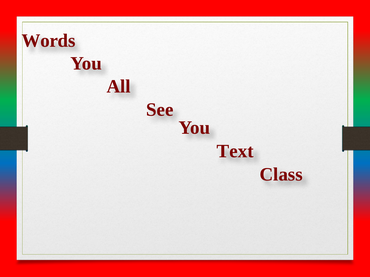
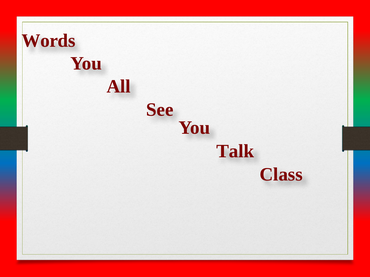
Text: Text -> Talk (235, 151)
